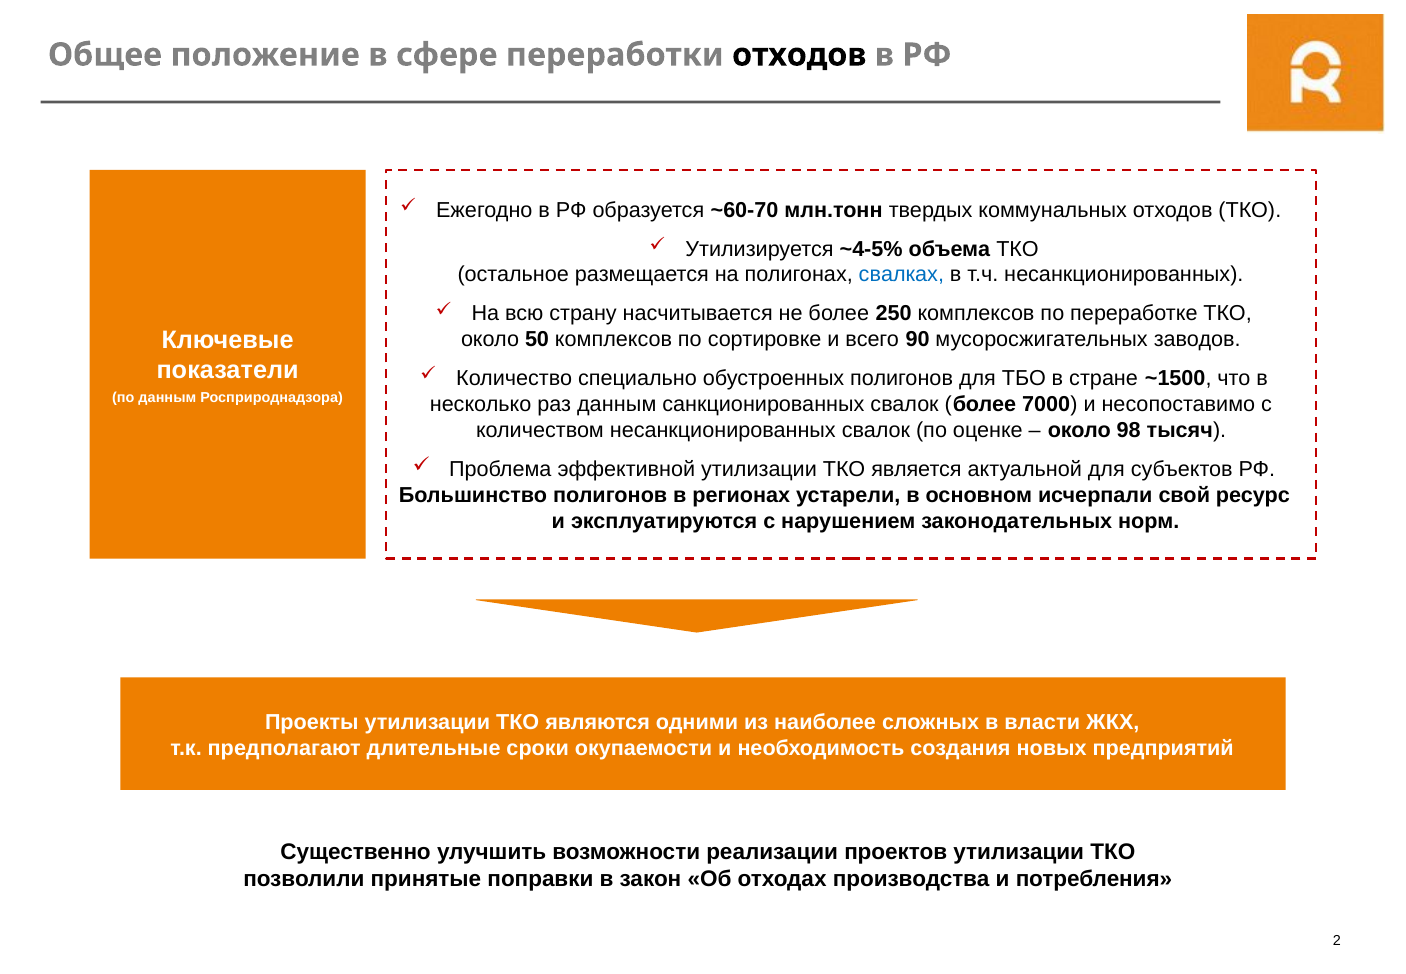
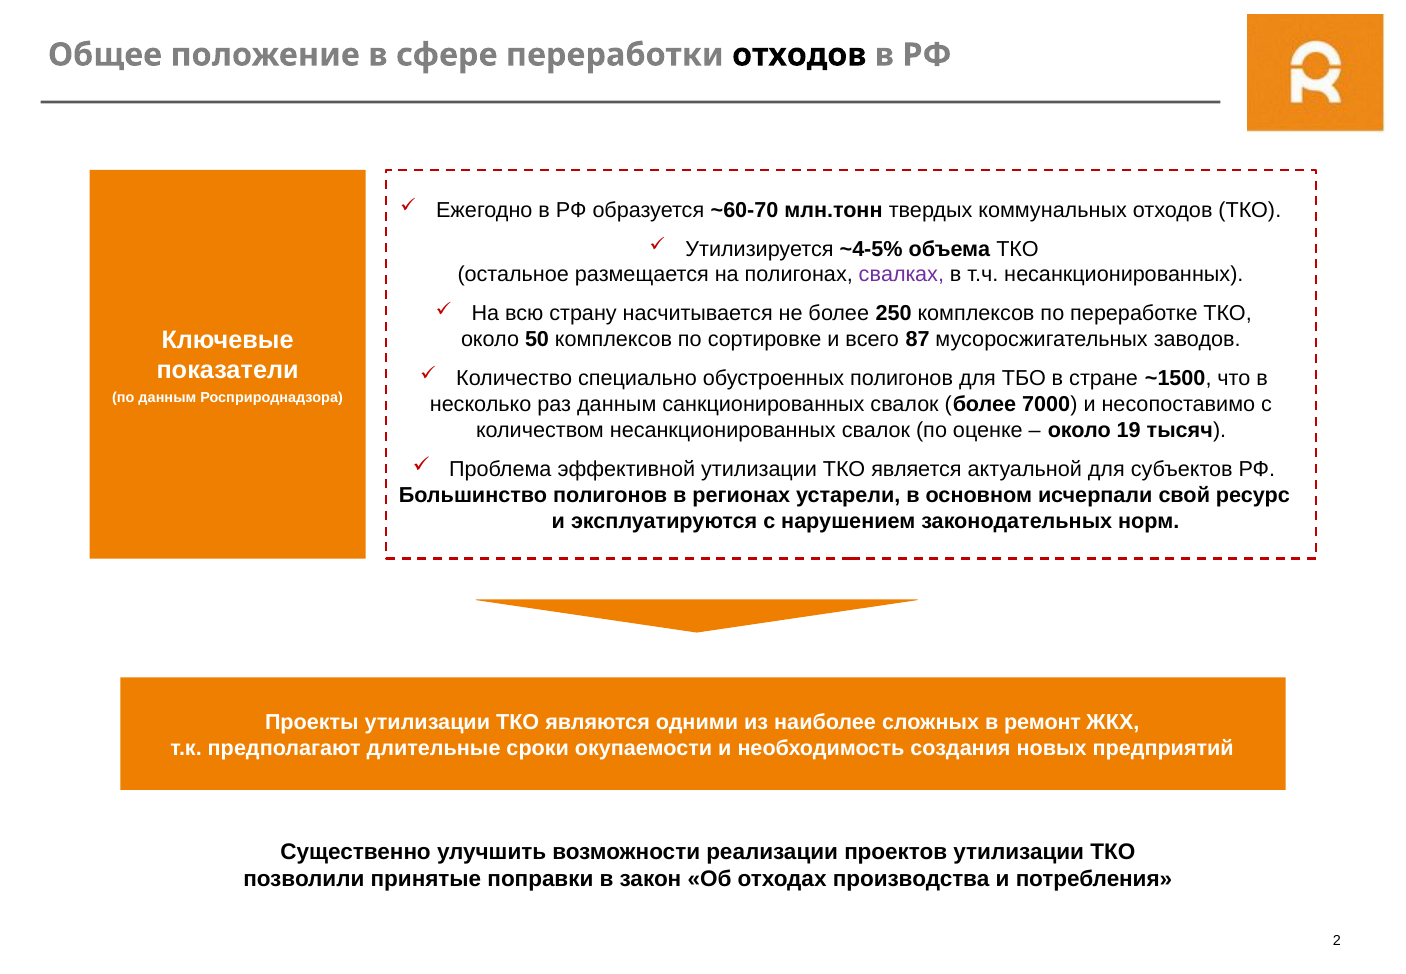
свалках colour: blue -> purple (901, 275)
90: 90 -> 87 (918, 340)
98: 98 -> 19 (1129, 430)
власти: власти -> ремонт (1042, 722)
